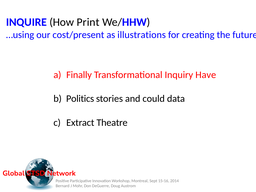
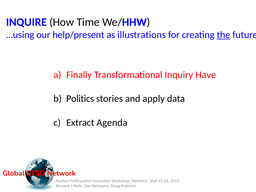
Print: Print -> Time (88, 22)
cost/present: cost/present -> help/present (78, 35)
the underline: none -> present (223, 35)
could: could -> apply (154, 99)
Theatre: Theatre -> Agenda (112, 123)
